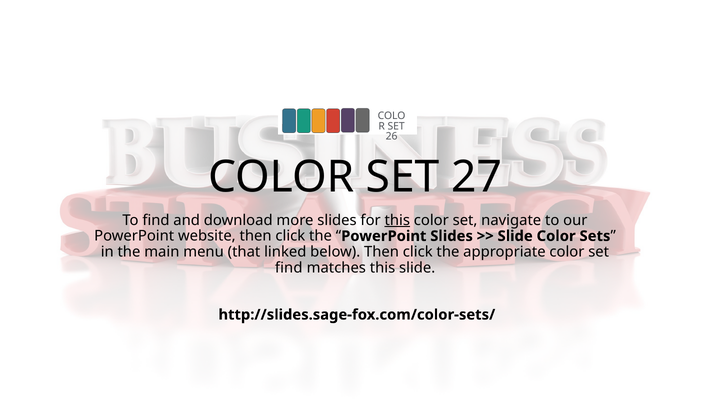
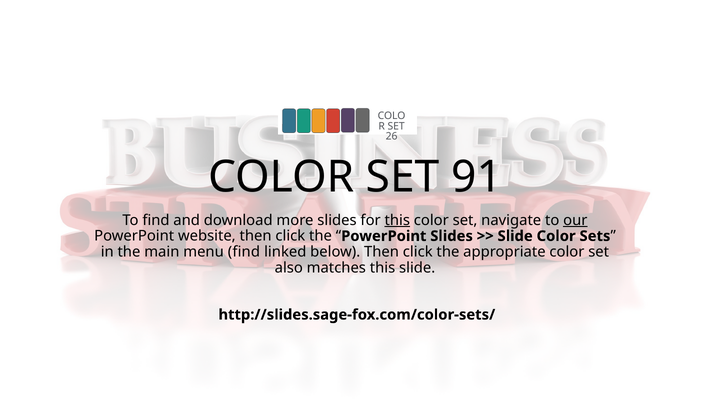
27: 27 -> 91 (477, 177)
our underline: none -> present (575, 220)
menu that: that -> find (244, 252)
find: find -> also (289, 268)
